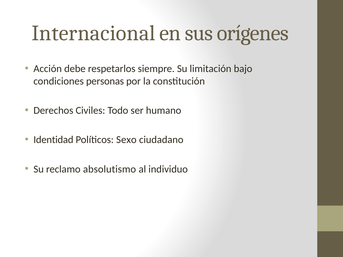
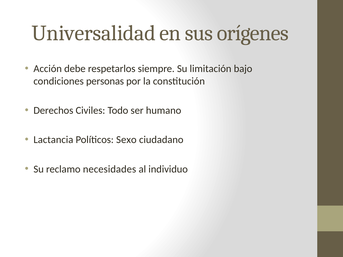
Internacional: Internacional -> Universalidad (94, 33)
Identidad: Identidad -> Lactancia (53, 140)
absolutismo: absolutismo -> necesidades (110, 169)
